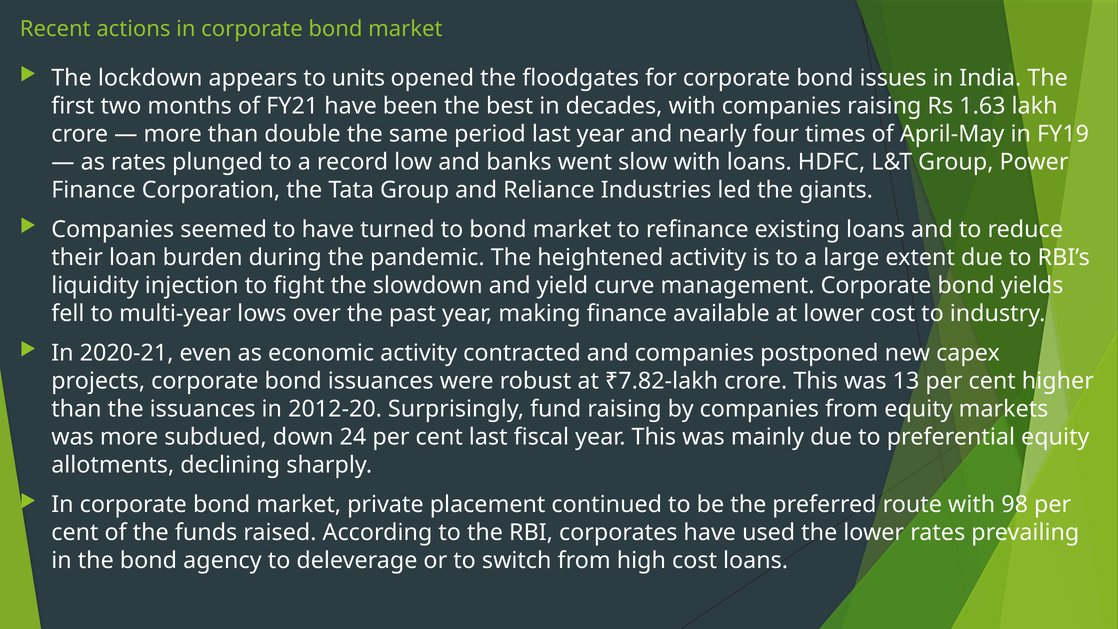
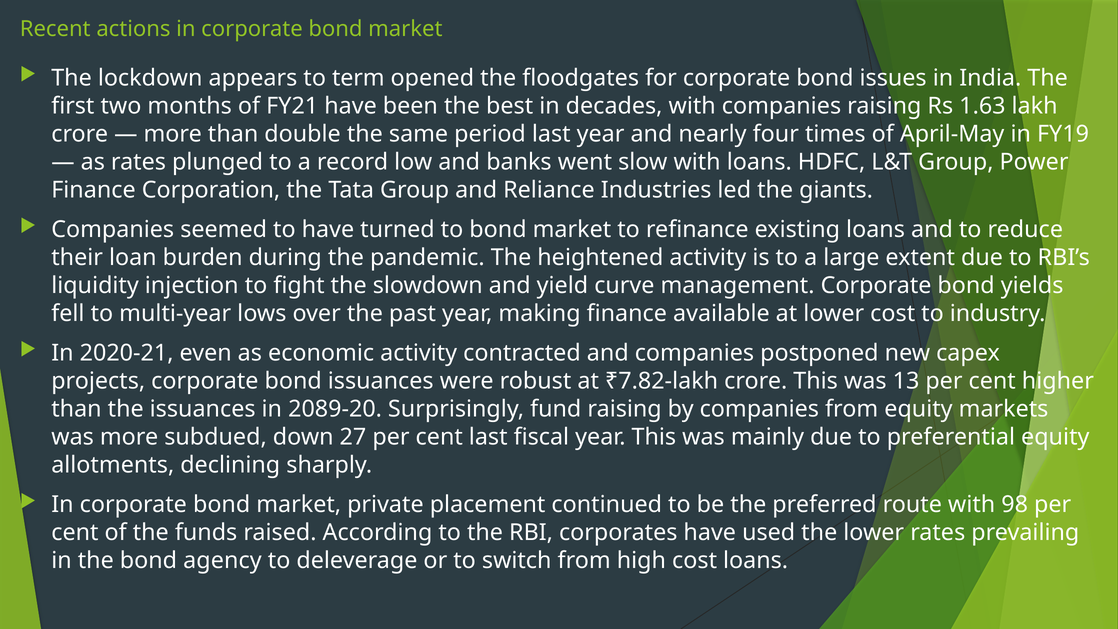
units: units -> term (358, 78)
2012-20: 2012-20 -> 2089-20 (335, 409)
24: 24 -> 27 (353, 437)
